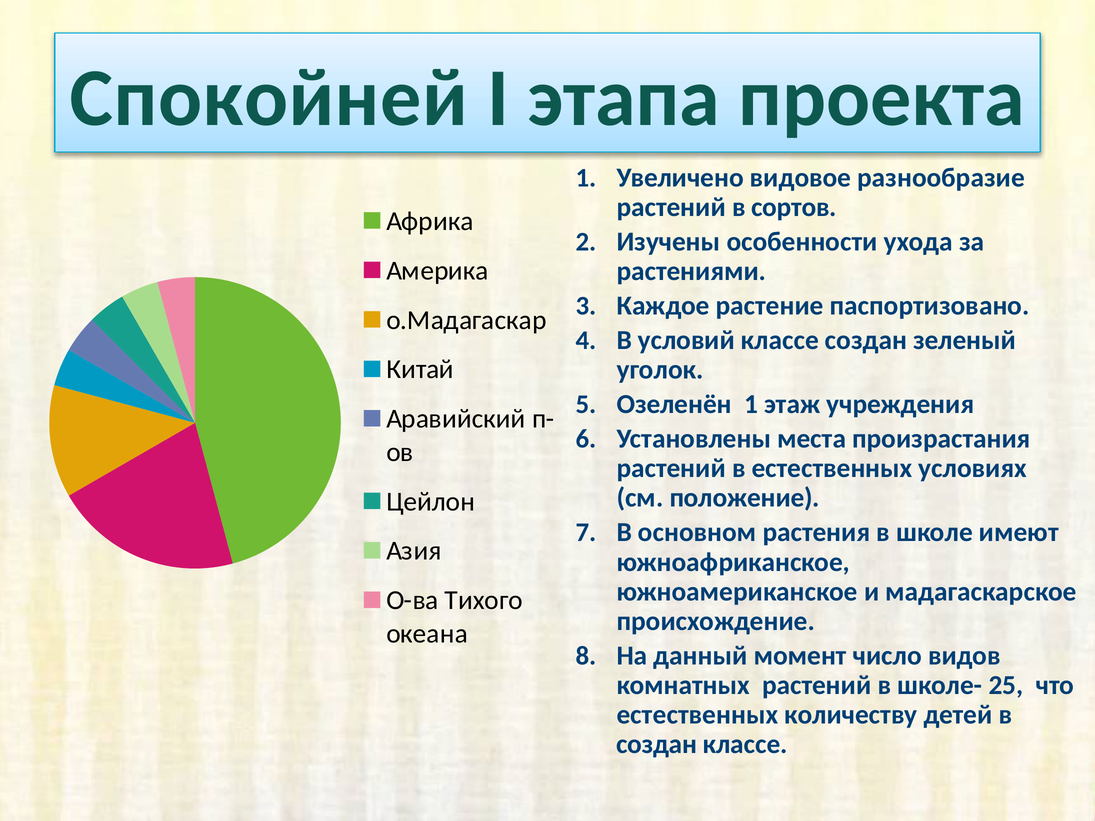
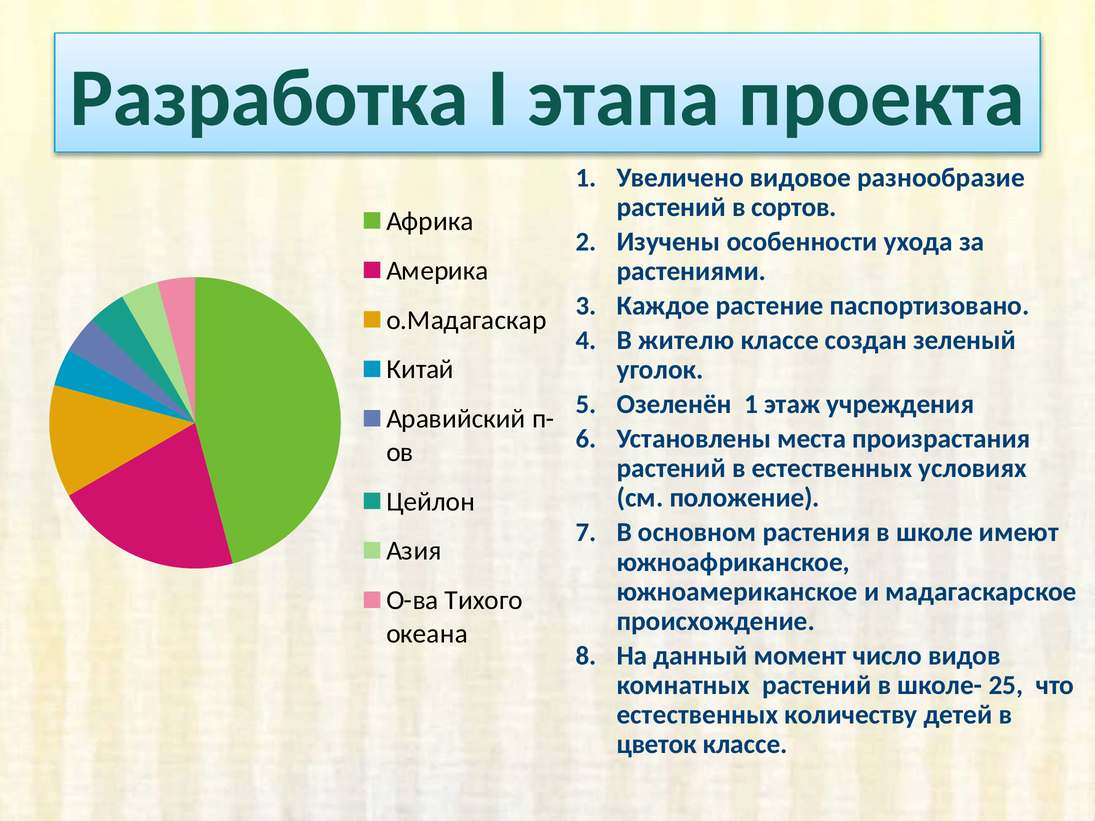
Спокойней: Спокойней -> Разработка (269, 98)
условий: условий -> жителю (686, 340)
создан: создан -> цветок (657, 745)
